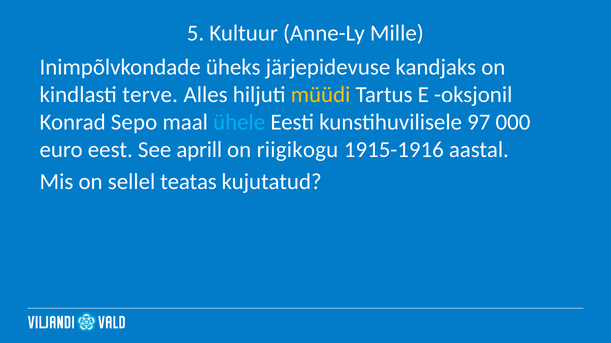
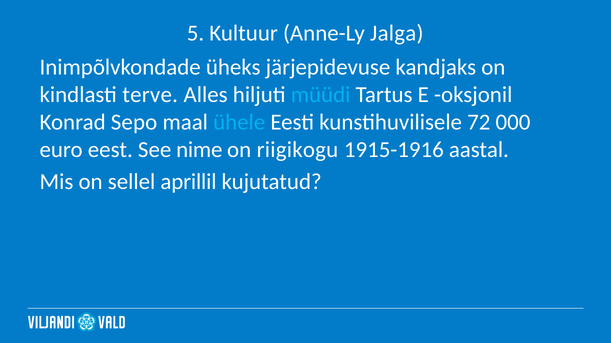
Mille: Mille -> Jalga (397, 33)
müüdi colour: yellow -> light blue (321, 95)
97: 97 -> 72 (479, 123)
aprill: aprill -> nime (199, 150)
teatas: teatas -> aprillil (188, 182)
